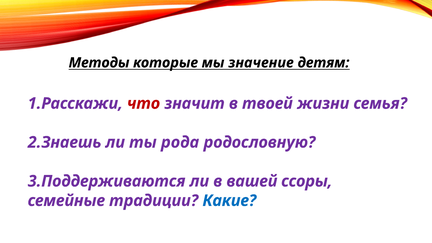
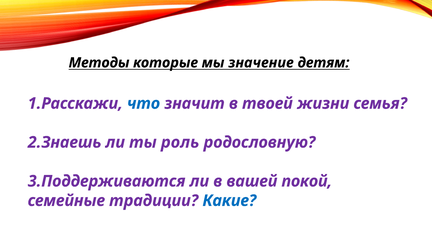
что colour: red -> blue (144, 103)
рода: рода -> роль (180, 142)
ссоры: ссоры -> покой (307, 181)
